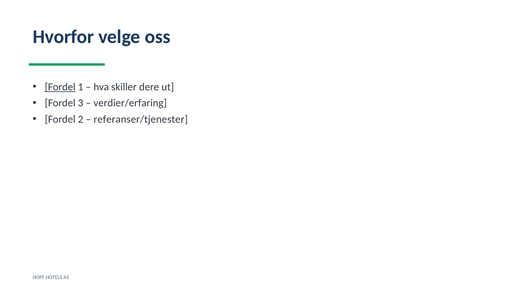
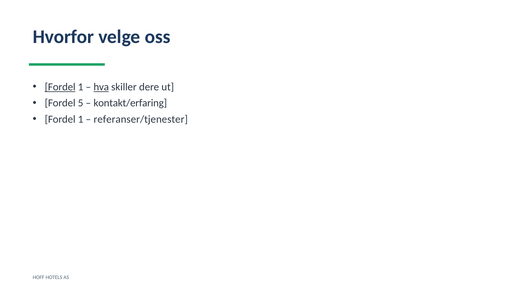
hva underline: none -> present (101, 87)
3: 3 -> 5 (81, 103)
verdier/erfaring: verdier/erfaring -> kontakt/erfaring (130, 103)
2: 2 -> 1 (81, 119)
